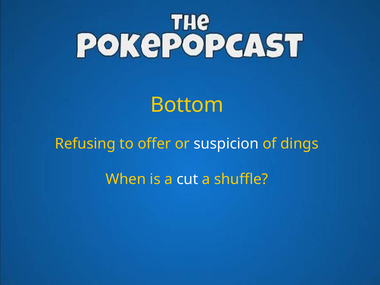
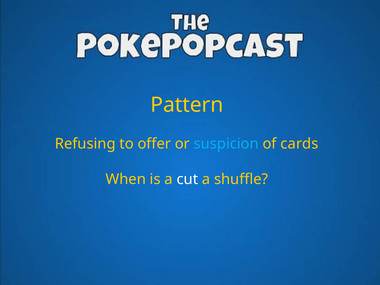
Bottom: Bottom -> Pattern (187, 105)
suspicion colour: white -> light blue (226, 144)
dings: dings -> cards (299, 144)
